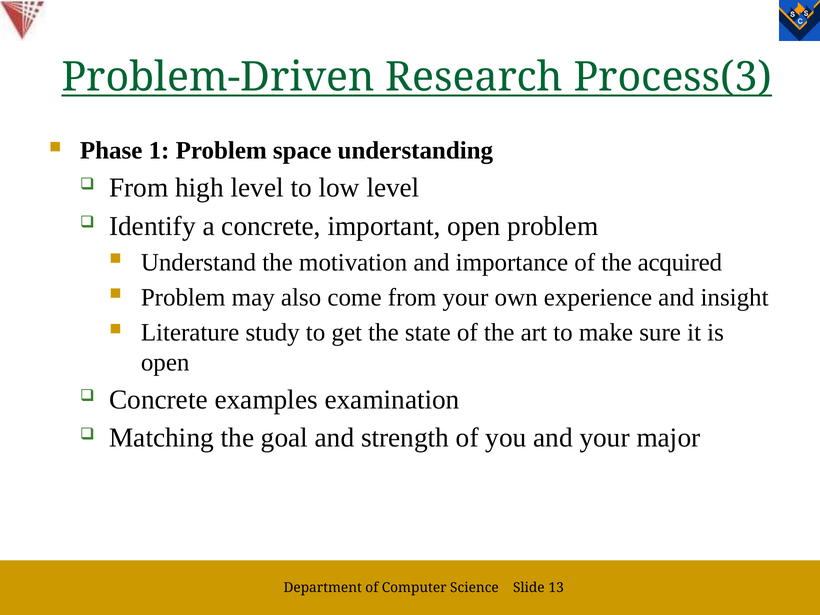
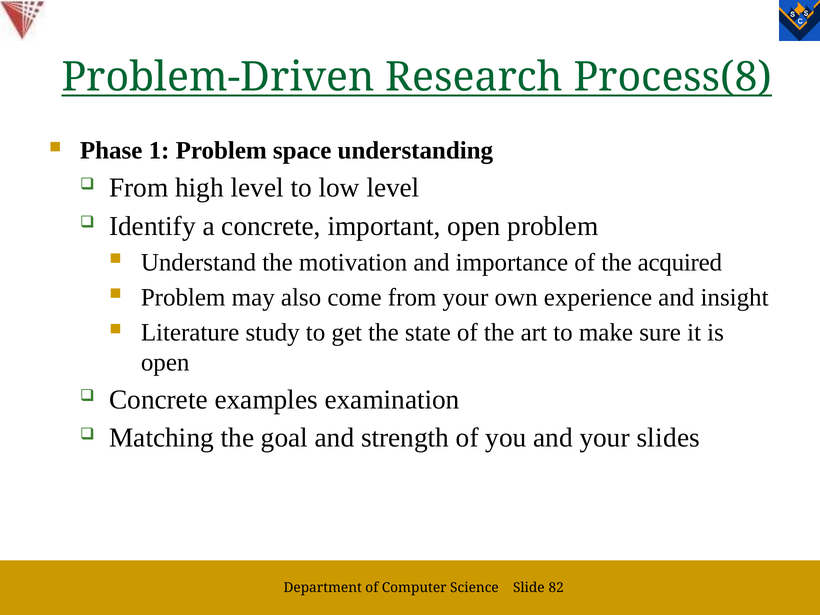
Process(3: Process(3 -> Process(8 (673, 77)
major: major -> slides (668, 438)
13: 13 -> 82 (556, 588)
